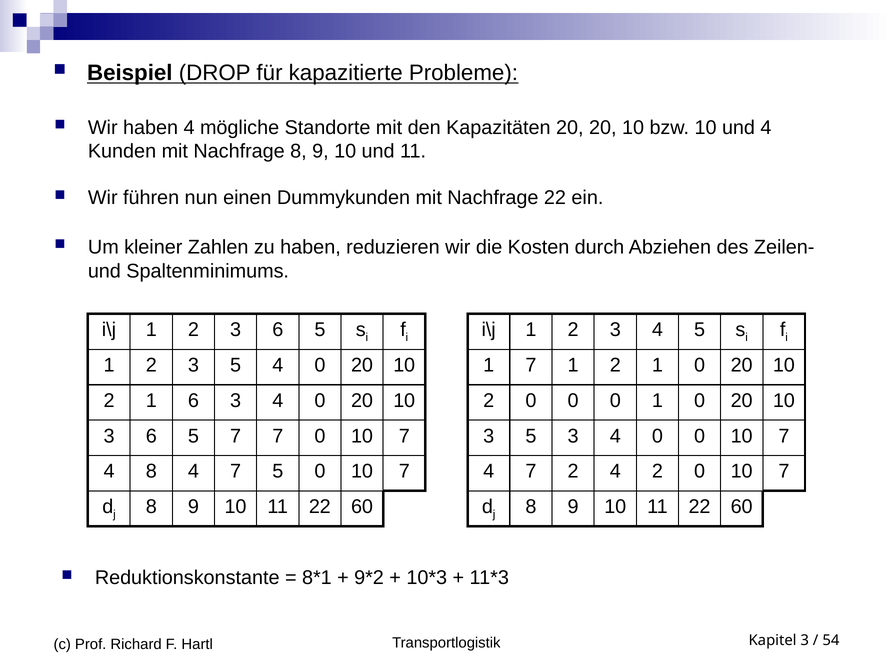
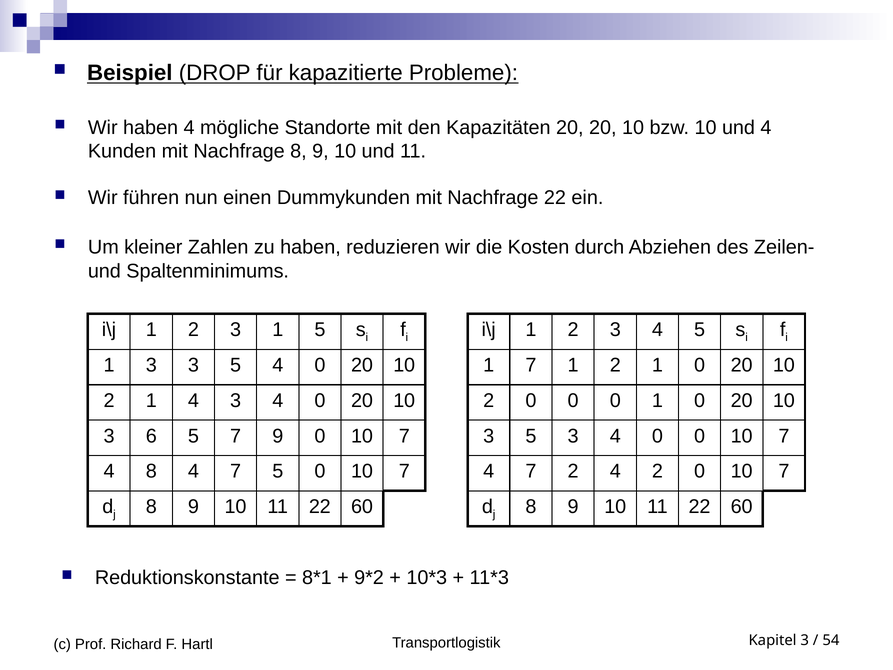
2 3 6: 6 -> 1 (278, 330)
2: 2 -> 3 (151, 365)
1 6: 6 -> 4 (193, 400)
7 7: 7 -> 9 (278, 436)
